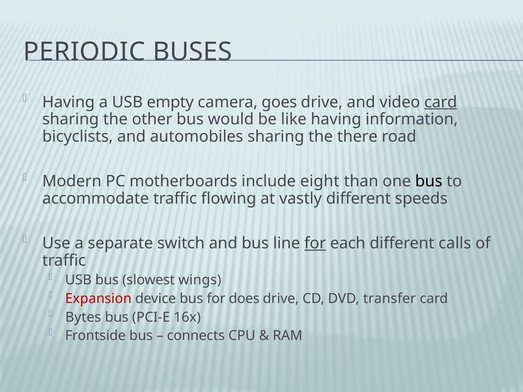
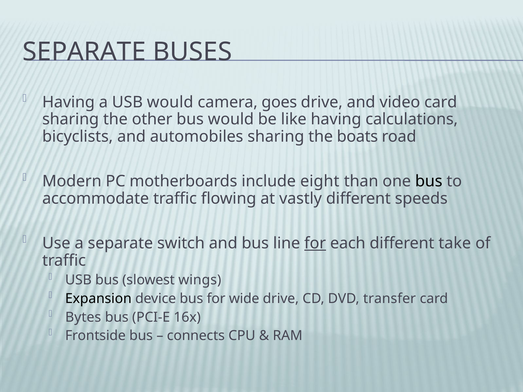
PERIODIC: PERIODIC -> SEPARATE (84, 52)
USB empty: empty -> would (170, 102)
card underline: present -> none (441, 102)
information: information -> calculations (412, 119)
there: there -> boats (357, 137)
calls: calls -> take (455, 244)
Expansion colour: red -> black (98, 299)
does: does -> wide (244, 299)
